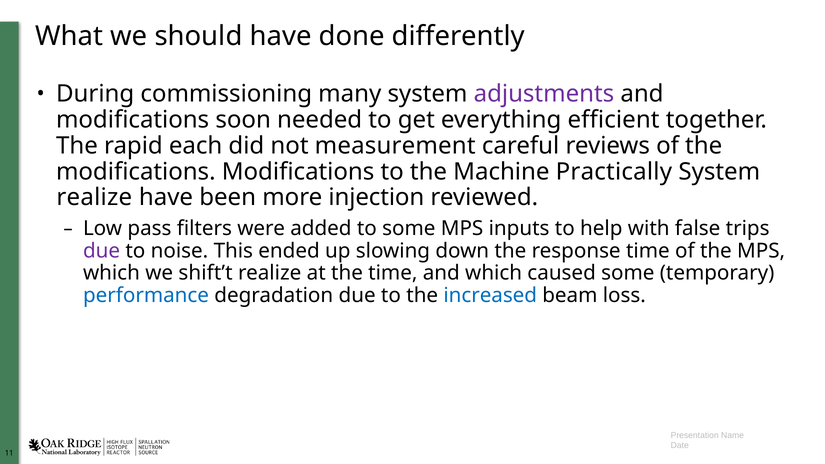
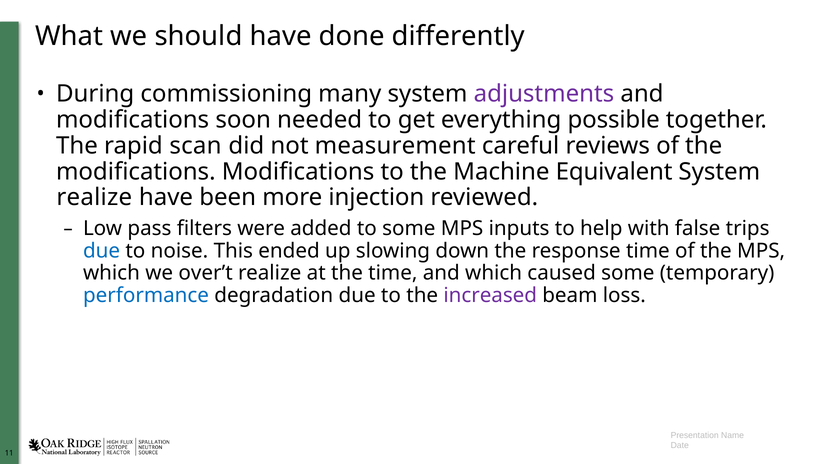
efficient: efficient -> possible (614, 120)
each: each -> scan (195, 146)
Practically: Practically -> Equivalent (614, 172)
due colour: purple -> blue (102, 251)
shift’t: shift’t -> over’t (206, 273)
increased colour: blue -> purple (490, 295)
